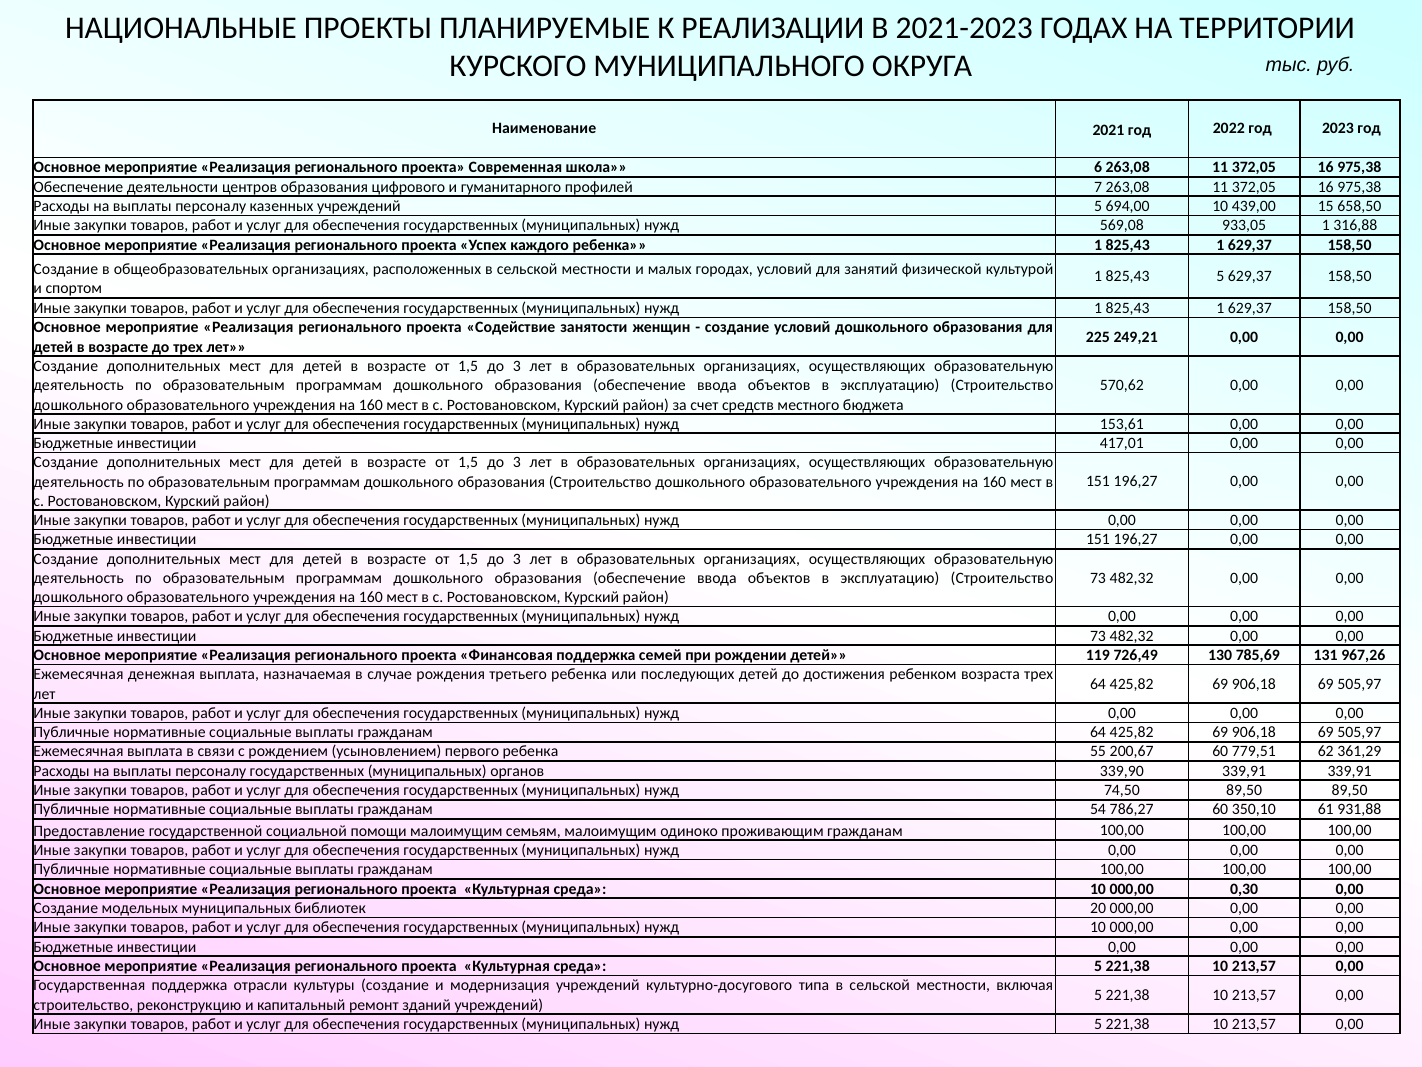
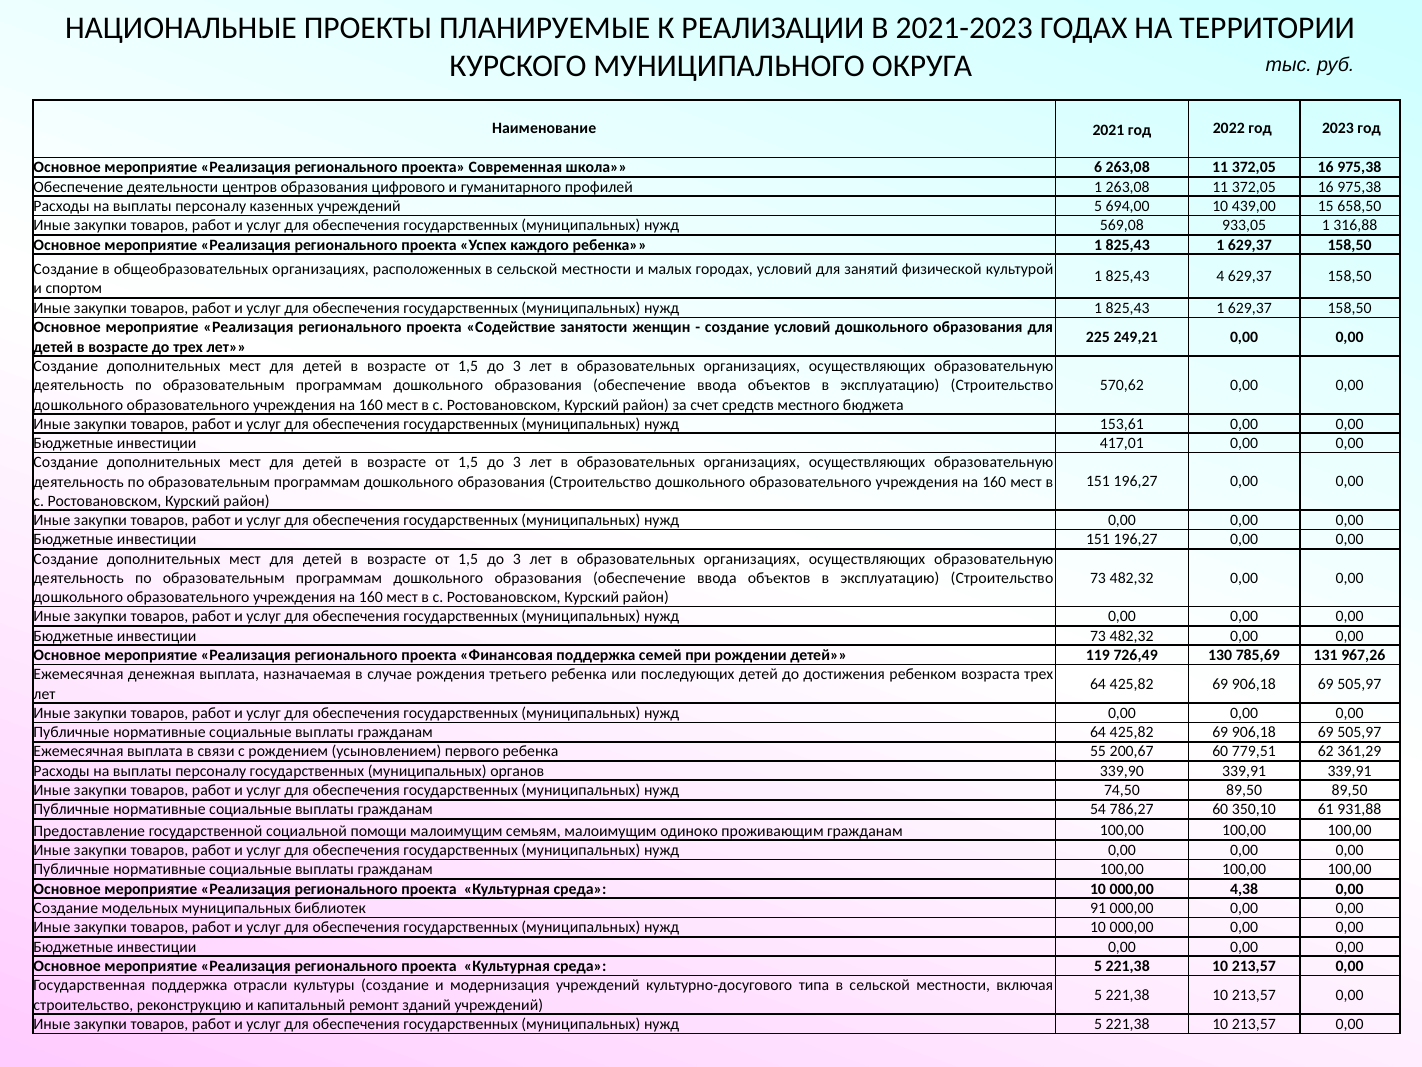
профилей 7: 7 -> 1 (1098, 187)
825,43 5: 5 -> 4 (1220, 276)
0,30: 0,30 -> 4,38 (1244, 889)
20: 20 -> 91 (1098, 908)
